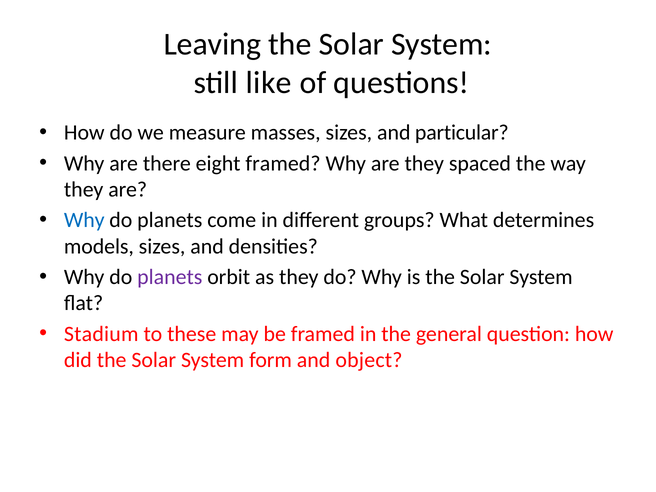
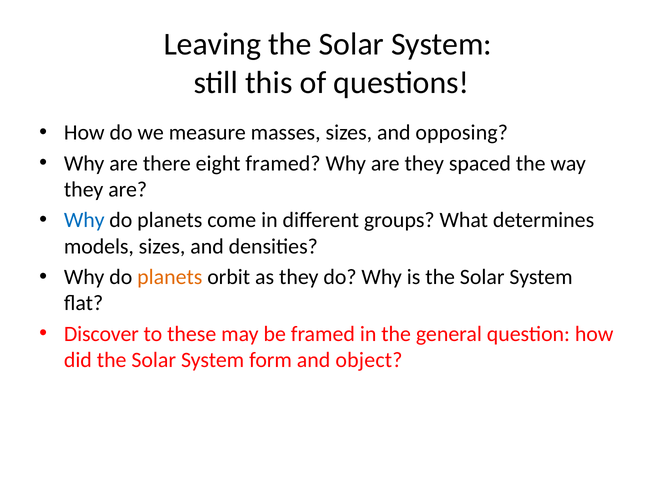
like: like -> this (269, 83)
particular: particular -> opposing (462, 133)
planets colour: purple -> orange (170, 277)
Stadium: Stadium -> Discover (101, 334)
